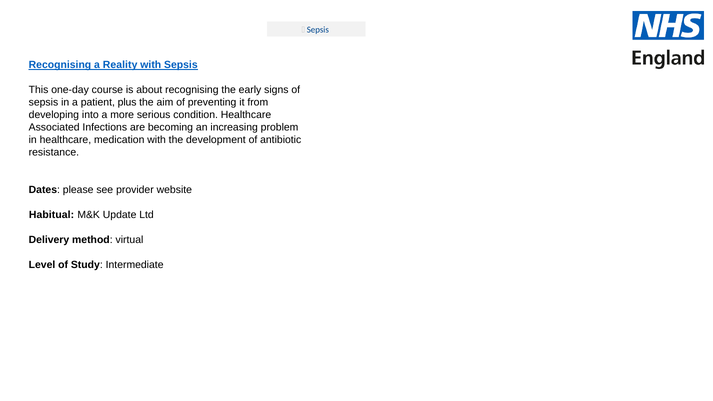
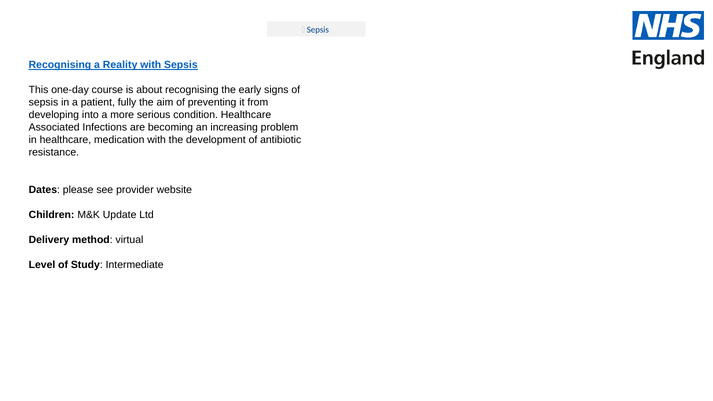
plus: plus -> fully (127, 102)
Habitual: Habitual -> Children (52, 215)
